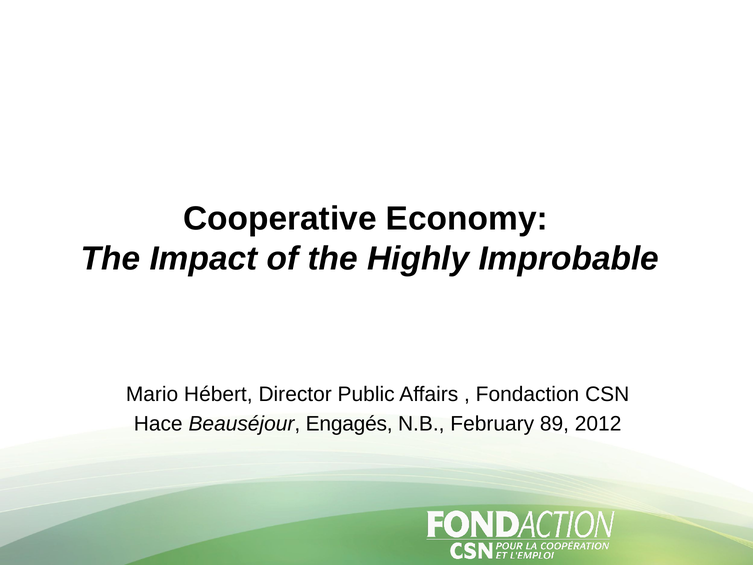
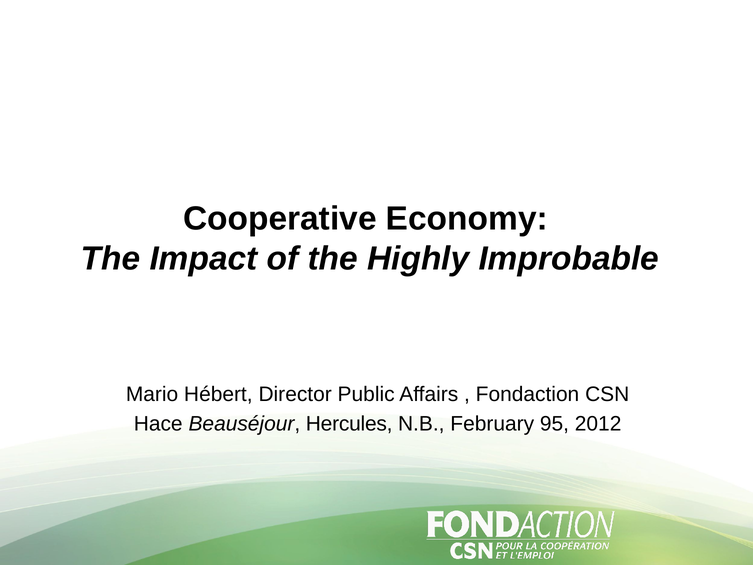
Engagés: Engagés -> Hercules (349, 424)
89: 89 -> 95 (555, 424)
